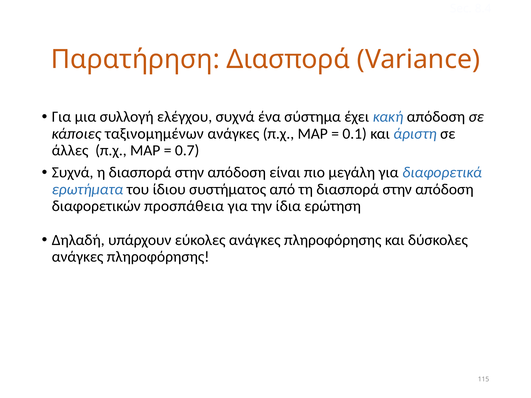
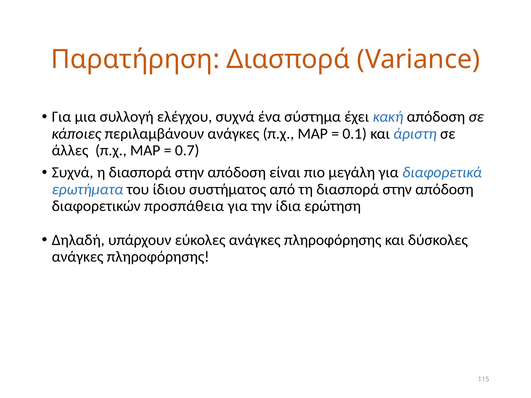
ταξινομημένων: ταξινομημένων -> περιλαμβάνουν (154, 134)
